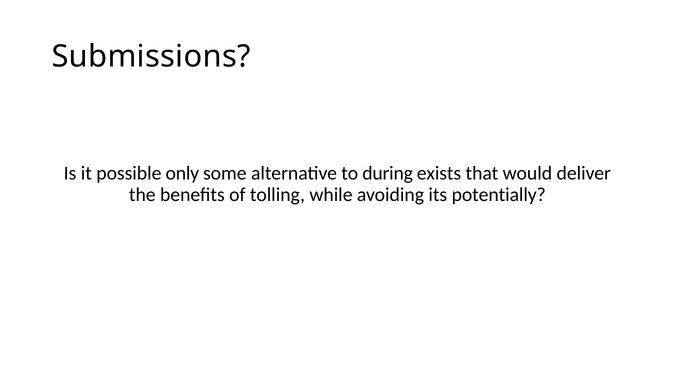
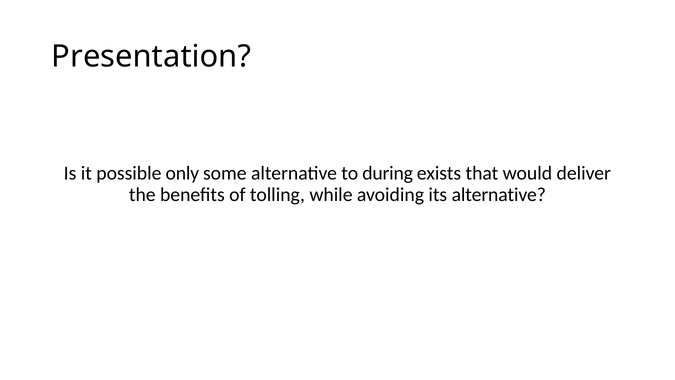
Submissions: Submissions -> Presentation (151, 57)
its potentially: potentially -> alternative (499, 194)
